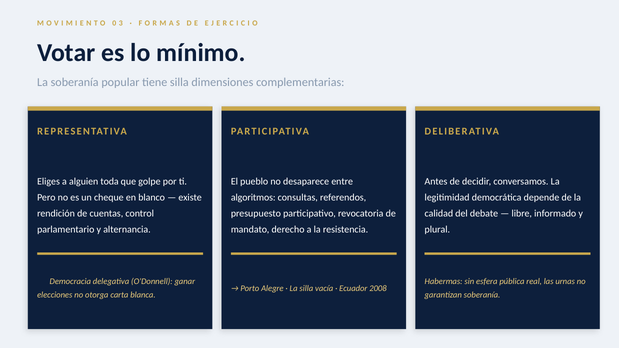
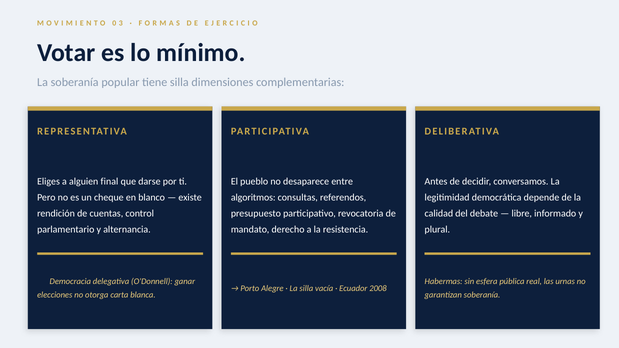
toda: toda -> final (109, 181)
golpe: golpe -> darse (149, 181)
